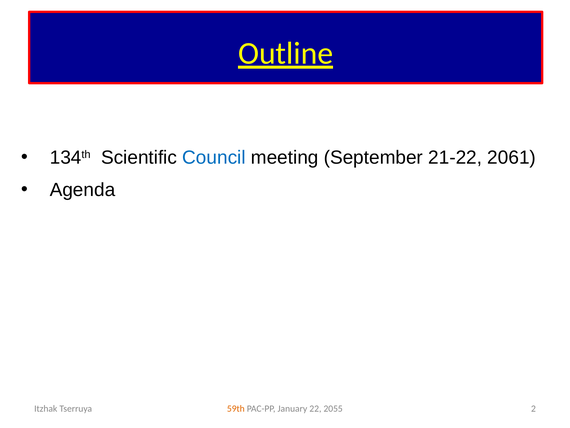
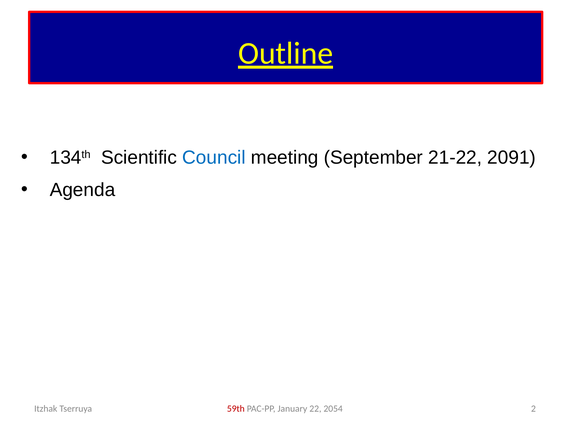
2061: 2061 -> 2091 (512, 157)
59th colour: orange -> red (236, 408)
2055: 2055 -> 2054 (333, 408)
